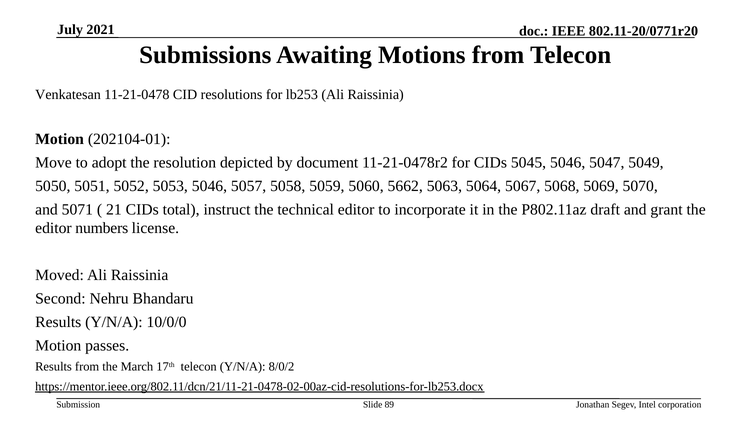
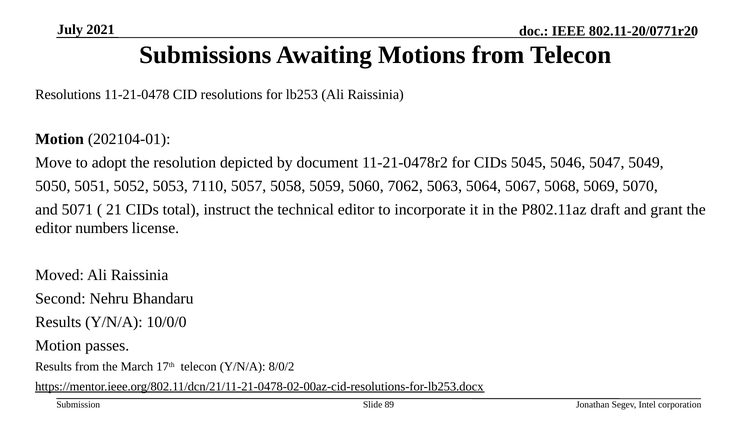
Venkatesan: Venkatesan -> Resolutions (68, 95)
5053 5046: 5046 -> 7110 (209, 186)
5662: 5662 -> 7062 (405, 186)
